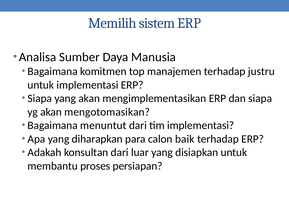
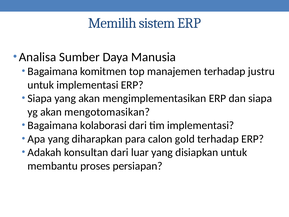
menuntut: menuntut -> kolaborasi (103, 125)
baik: baik -> gold (185, 139)
